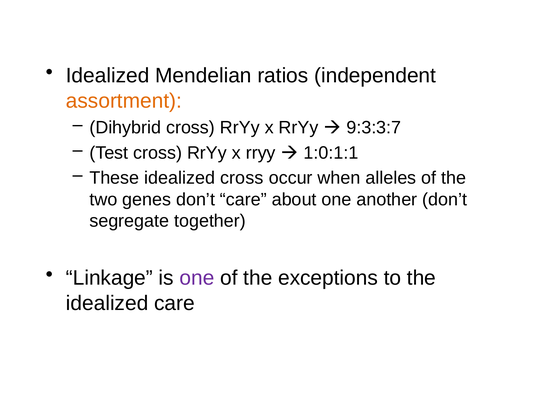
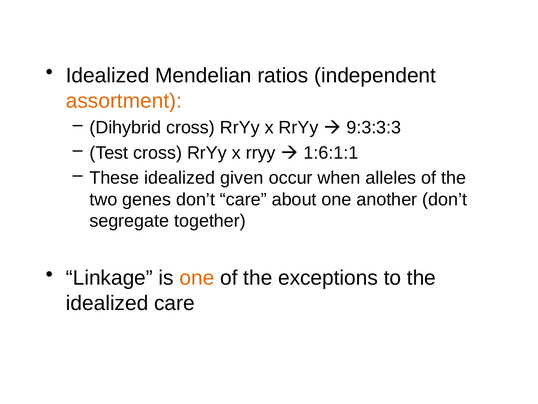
9:3:3:7: 9:3:3:7 -> 9:3:3:3 (374, 127)
1:0:1:1: 1:0:1:1 -> 1:6:1:1 (331, 153)
idealized cross: cross -> given (242, 178)
one colour: purple -> orange (197, 278)
